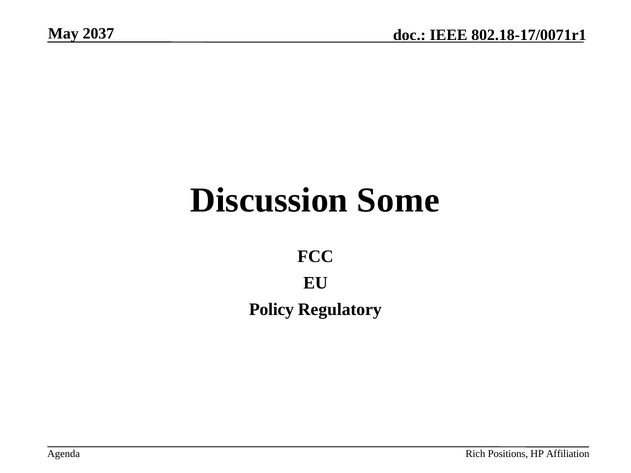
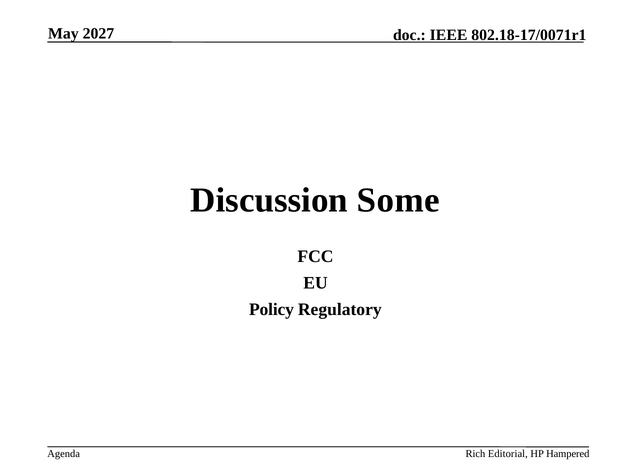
2037: 2037 -> 2027 (98, 33)
Positions: Positions -> Editorial (508, 454)
Affiliation: Affiliation -> Hampered (568, 454)
